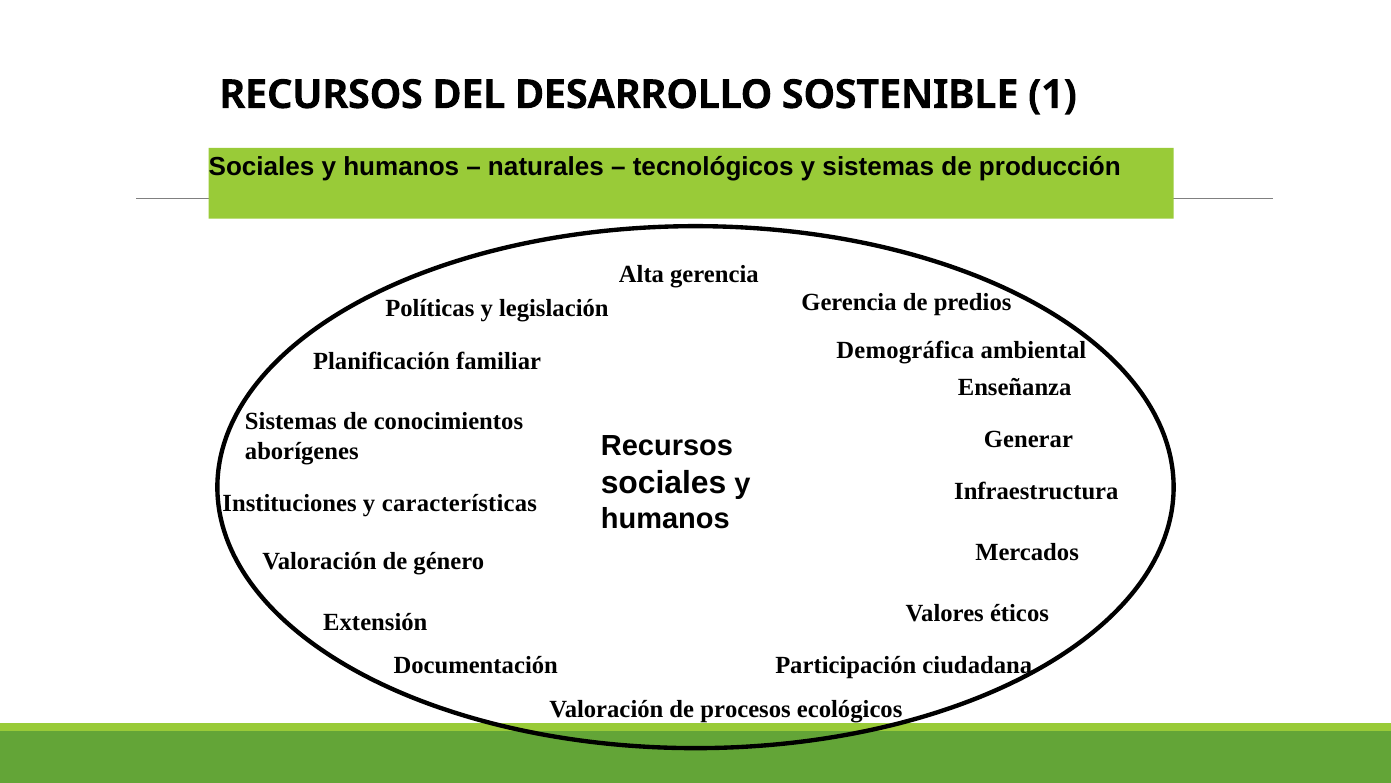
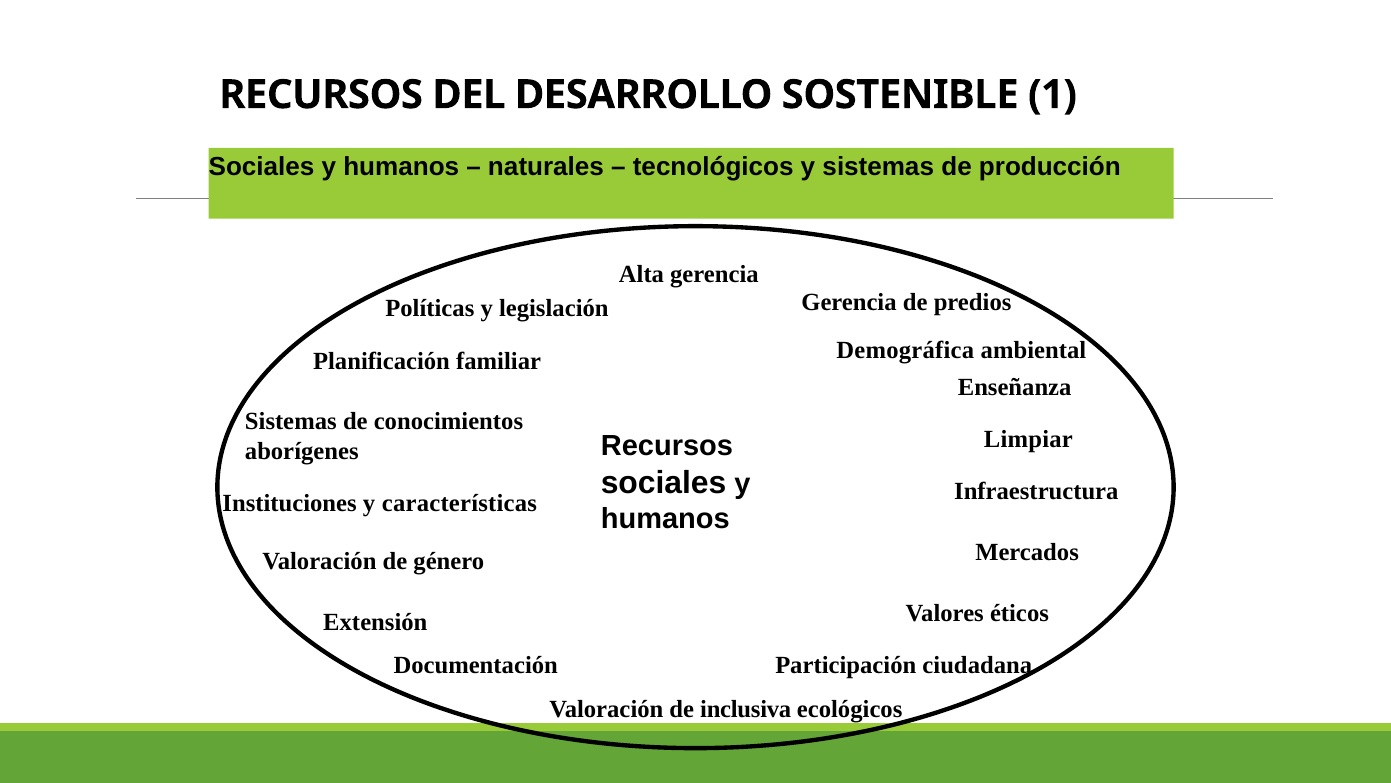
Generar: Generar -> Limpiar (1028, 439)
procesos: procesos -> inclusiva (746, 708)
